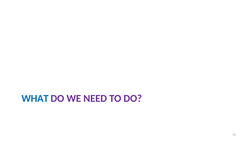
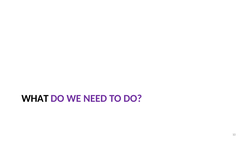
WHAT colour: blue -> black (35, 98)
